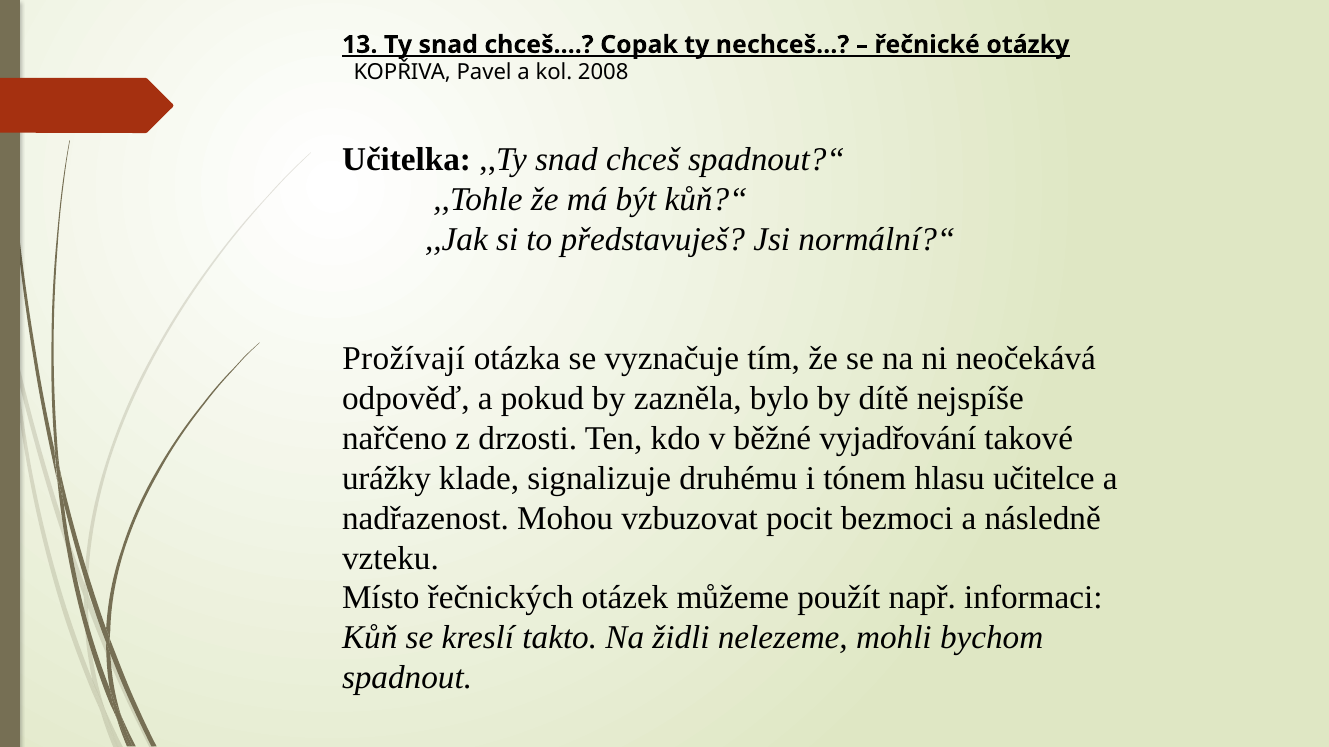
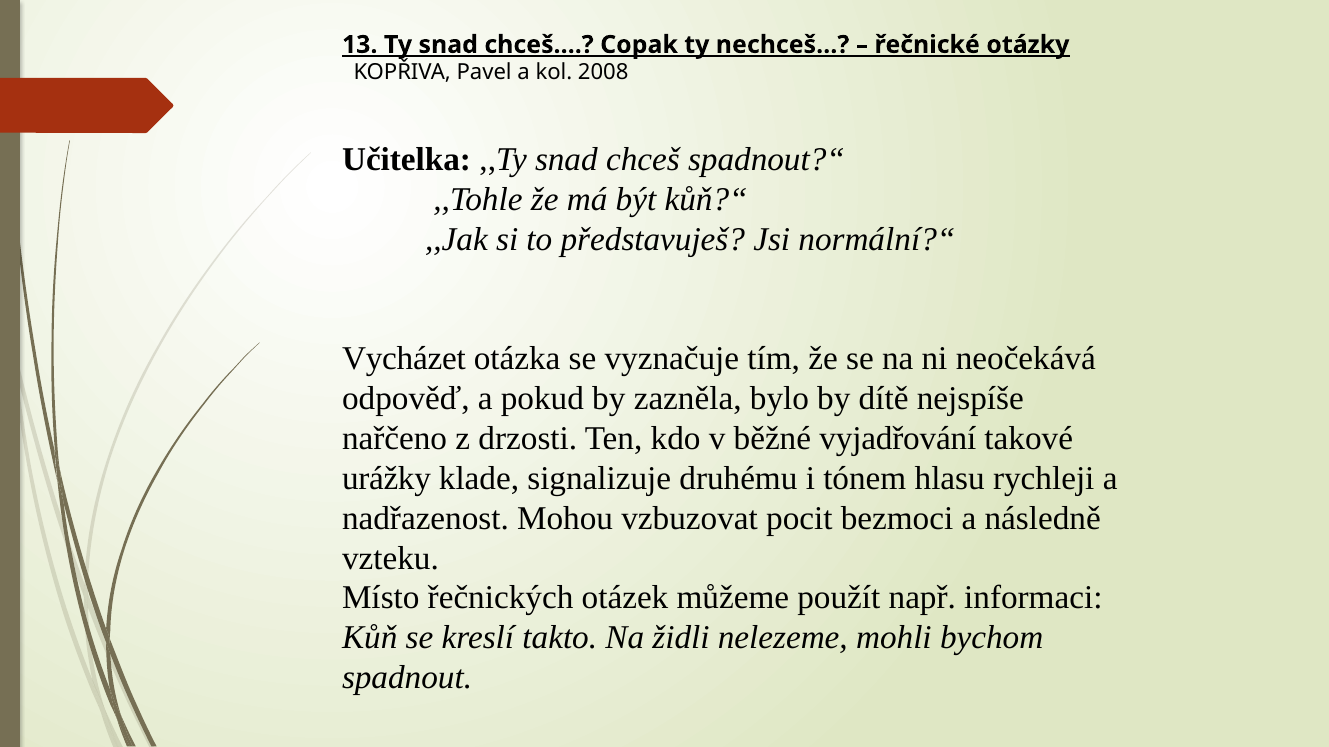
Prožívají: Prožívají -> Vycházet (404, 359)
učitelce: učitelce -> rychleji (1044, 479)
